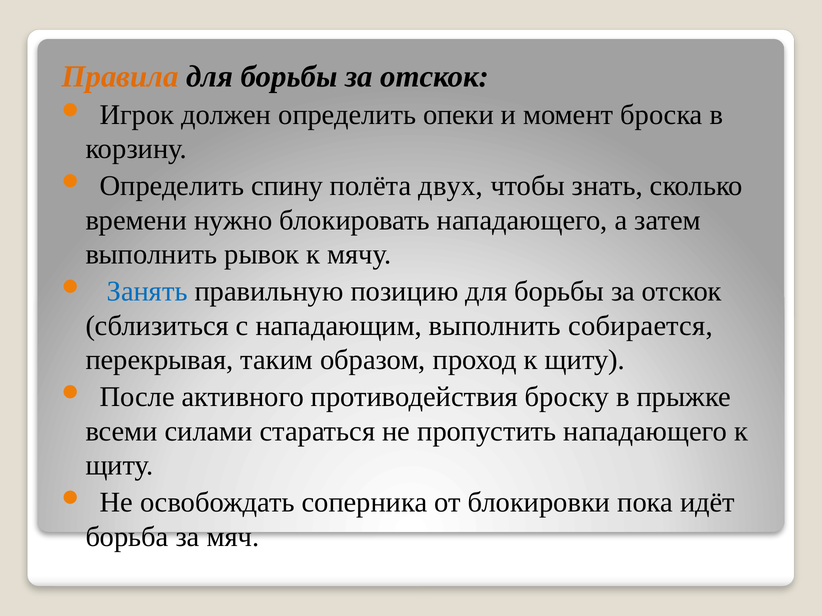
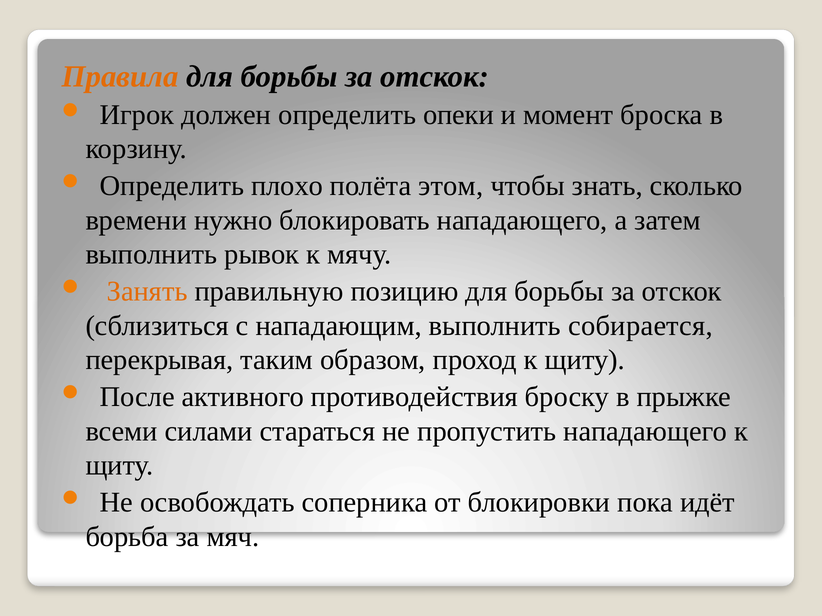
спину: спину -> плохо (287, 186)
двух: двух -> этом (451, 186)
Занять colour: blue -> orange (147, 292)
